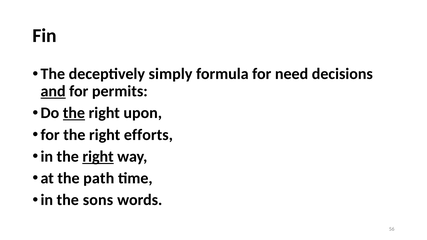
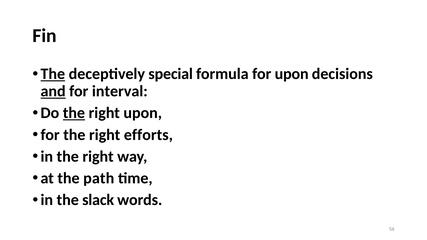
The underline: none -> present (53, 74)
simply: simply -> special (171, 74)
for need: need -> upon (292, 74)
permits: permits -> interval (120, 91)
right underline: present -> none (98, 157)
sons: sons -> slack (98, 200)
